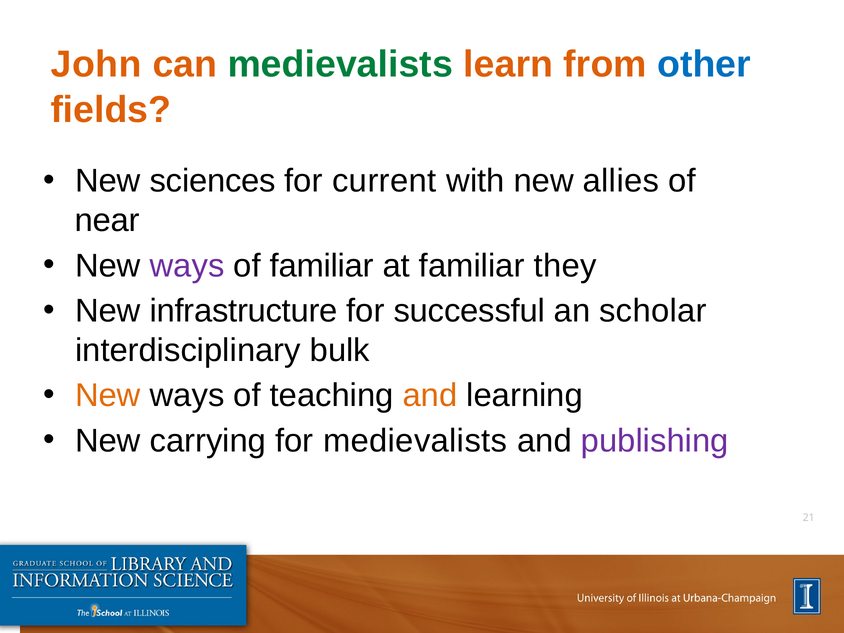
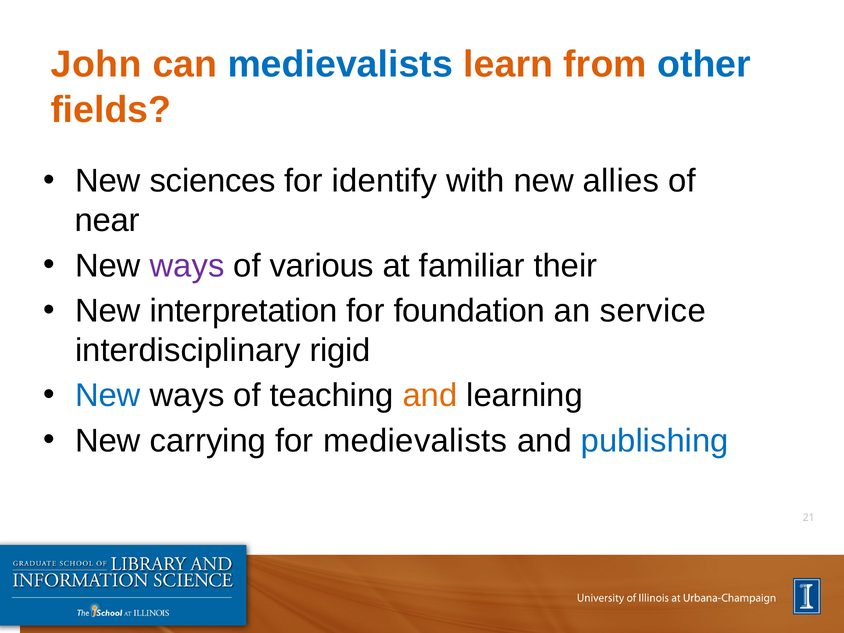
medievalists colour: green -> blue (340, 65)
current: current -> identify (384, 181)
of familiar: familiar -> various (322, 266)
they: they -> their (565, 266)
infrastructure: infrastructure -> interpretation (244, 311)
successful: successful -> foundation (469, 311)
scholar: scholar -> service (653, 311)
bulk: bulk -> rigid (340, 350)
New colour: orange -> blue (108, 396)
publishing colour: purple -> blue (655, 441)
